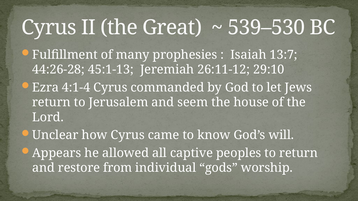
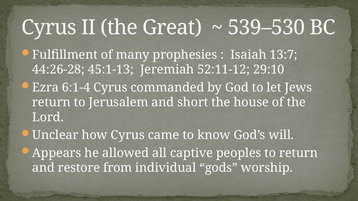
26:11-12: 26:11-12 -> 52:11-12 (224, 70)
4:1-4: 4:1-4 -> 6:1-4 (76, 88)
seem: seem -> short (193, 103)
